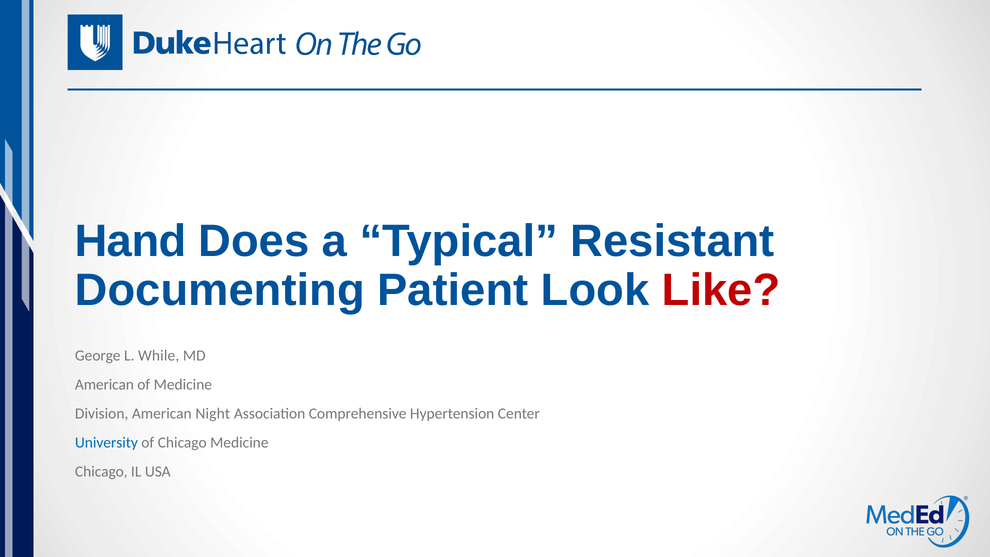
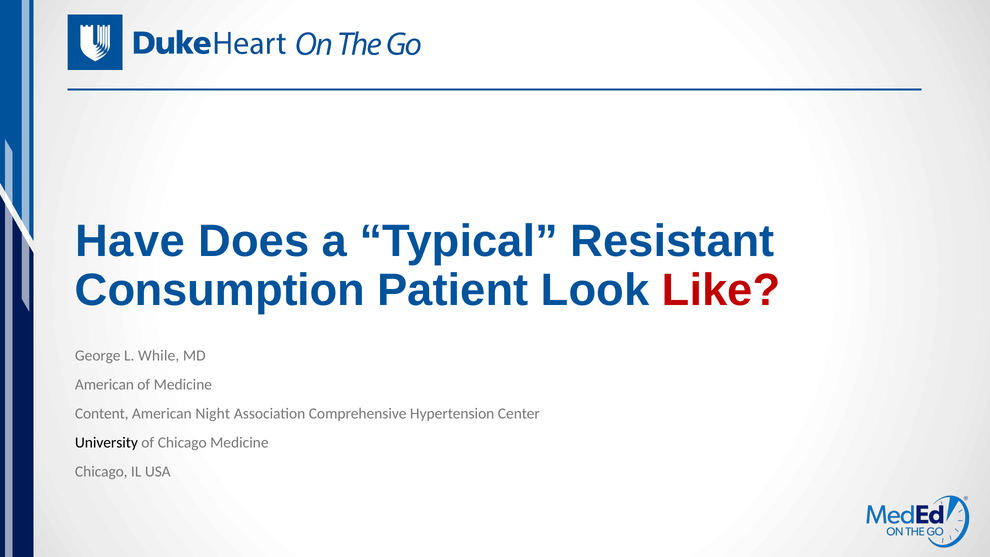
Hand: Hand -> Have (130, 241)
Documenting: Documenting -> Consumption (220, 290)
Division: Division -> Content (102, 414)
University colour: blue -> black (106, 442)
